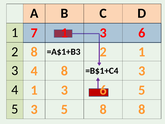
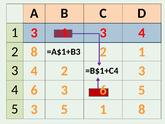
7: 7 -> 3 (34, 33)
6: 6 -> 4 (142, 33)
8: 8 -> 2 (64, 71)
4 1: 1 -> 6 (34, 90)
5 8: 8 -> 1 (103, 109)
